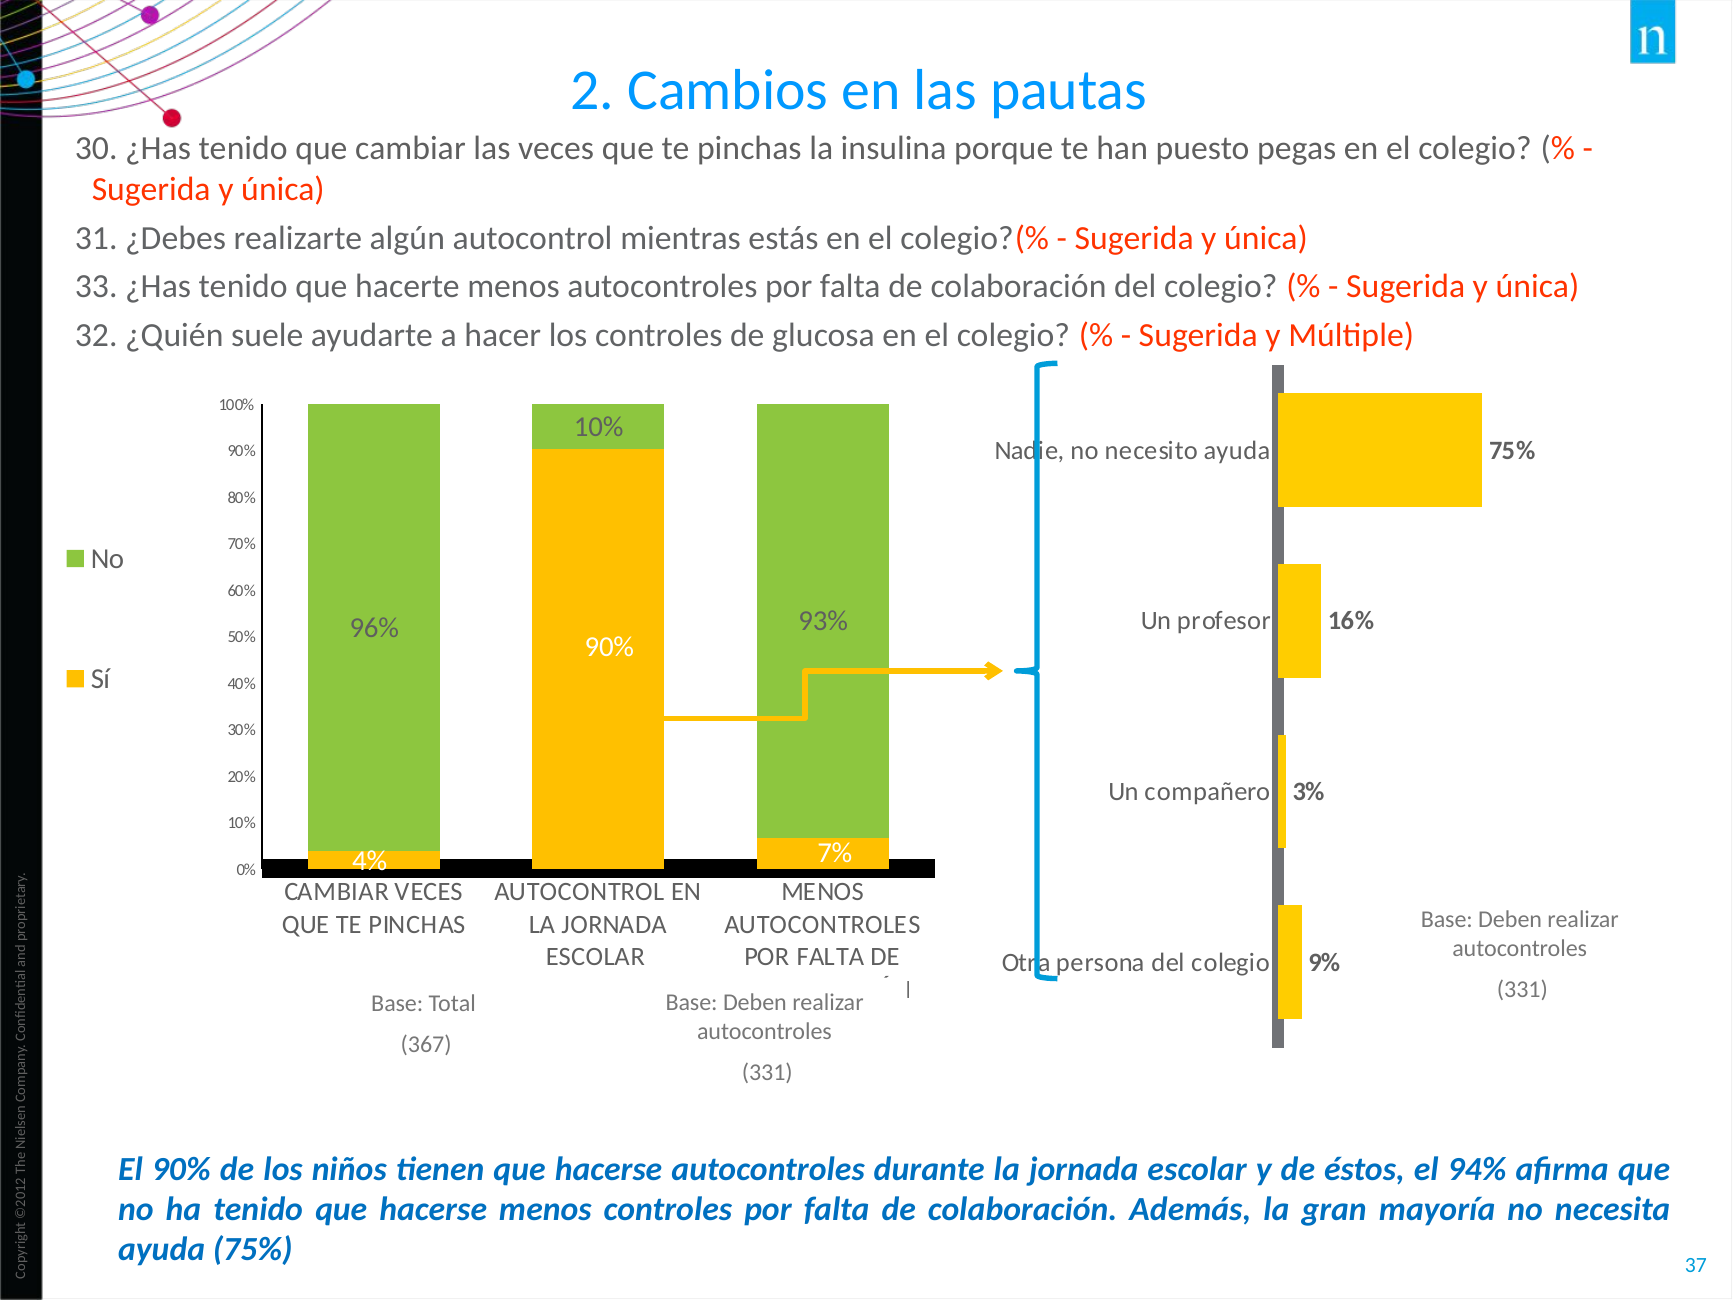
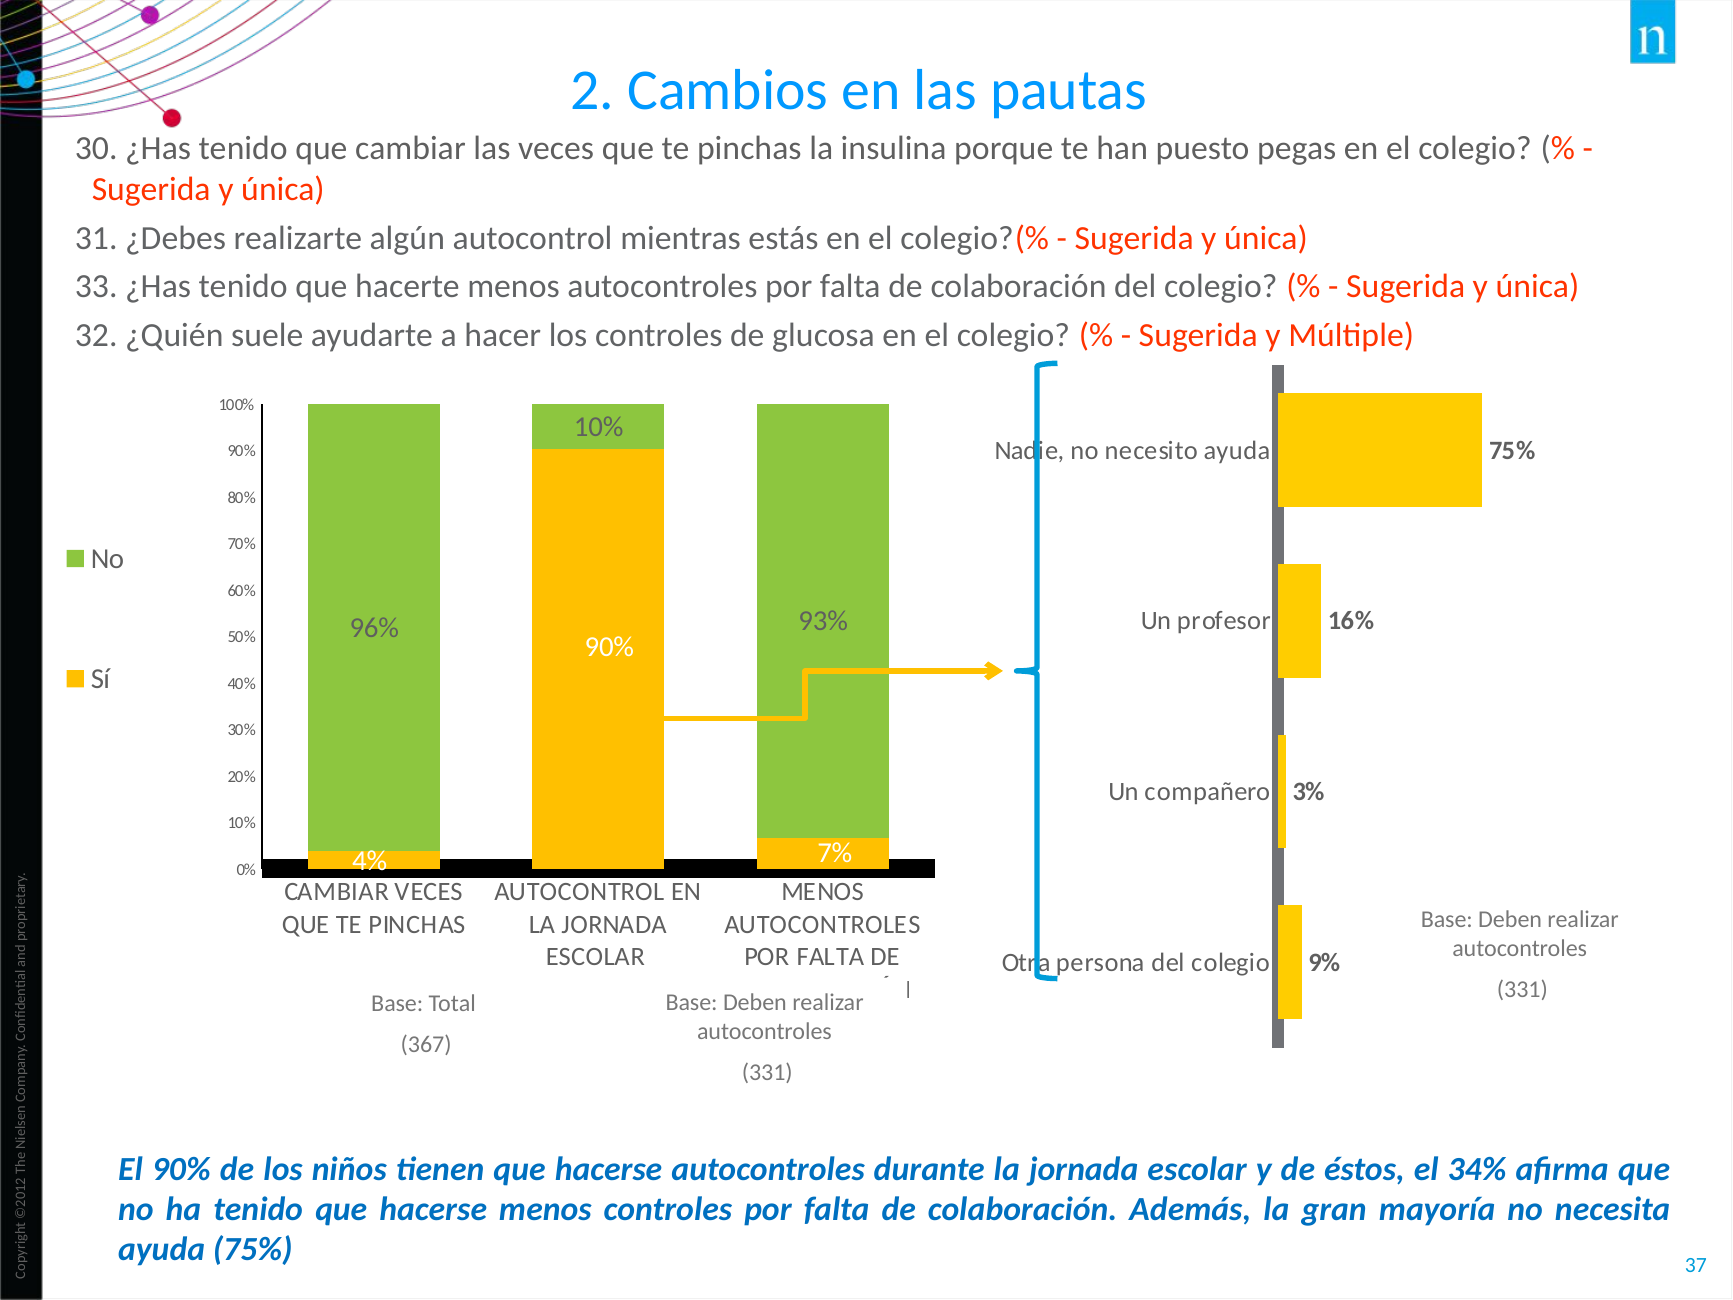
94%: 94% -> 34% (1477, 1169)
